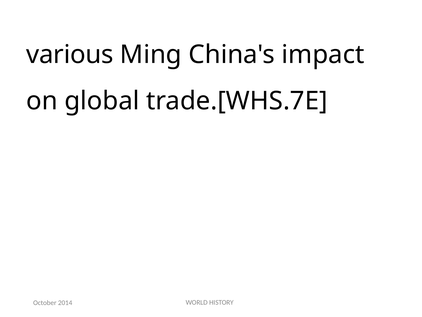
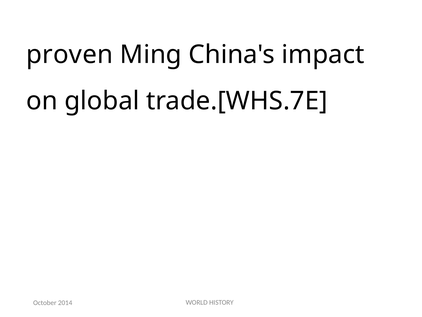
various: various -> proven (70, 55)
